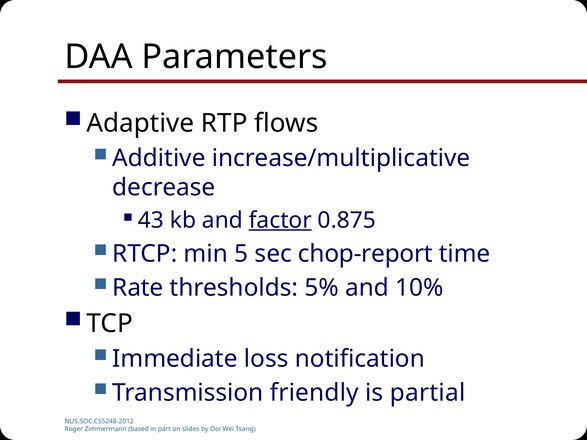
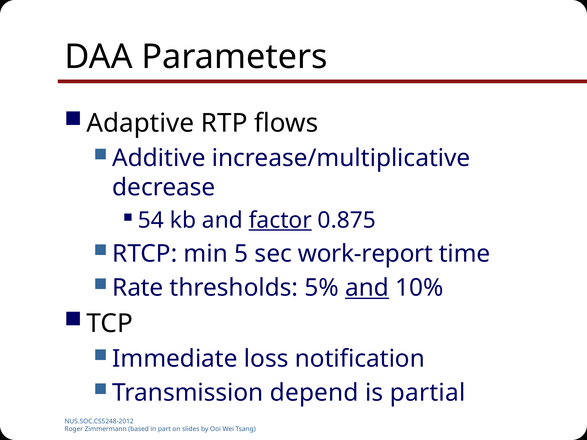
43: 43 -> 54 (151, 220)
chop-report: chop-report -> work-report (365, 254)
and underline: none -> present (367, 288)
friendly: friendly -> depend (314, 393)
